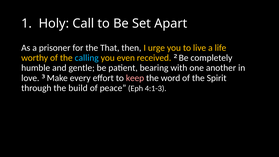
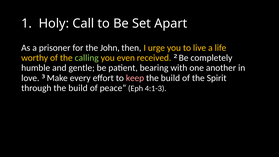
That: That -> John (110, 48)
calling colour: light blue -> light green (87, 58)
word: word -> build (170, 78)
